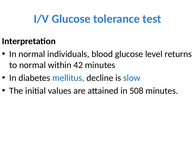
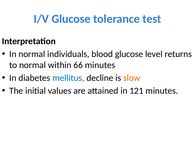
42: 42 -> 66 (78, 65)
slow colour: blue -> orange (132, 78)
508: 508 -> 121 (136, 91)
